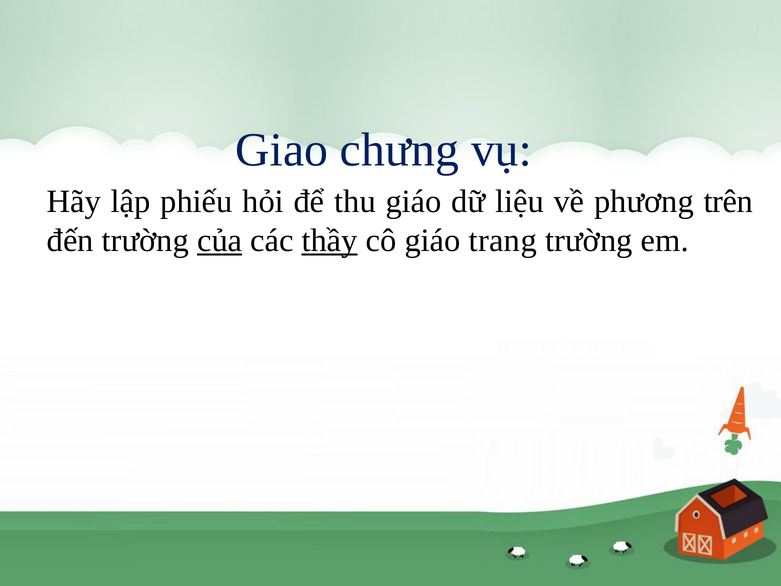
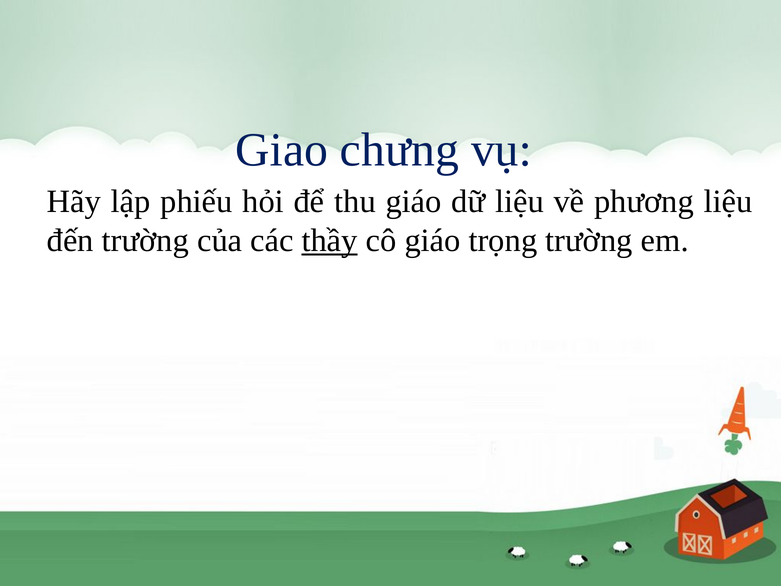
phương trên: trên -> liệu (728, 201)
của underline: present -> none (220, 240)
trang: trang -> trọng (503, 240)
